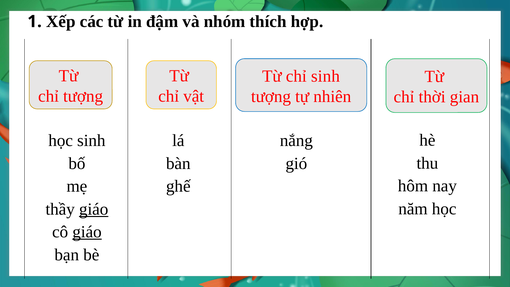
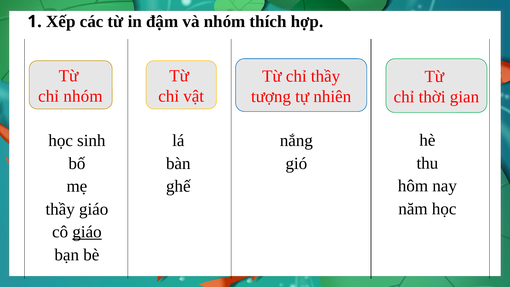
chỉ sinh: sinh -> thầy (326, 76)
chỉ tượng: tượng -> nhóm (83, 96)
giáo underline: present -> none (94, 209)
